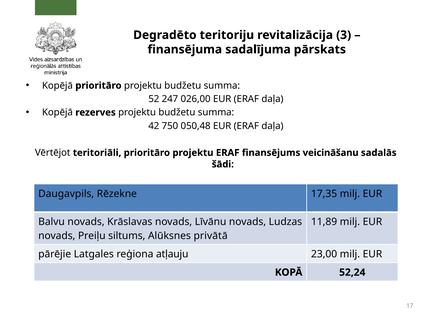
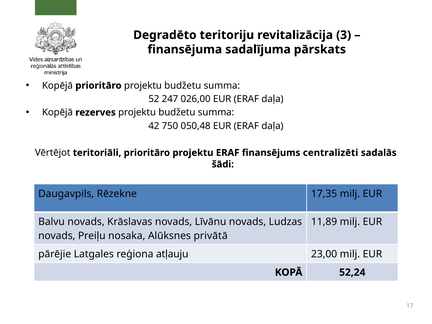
veicināšanu: veicināšanu -> centralizēti (331, 153)
siltums: siltums -> nosaka (127, 236)
